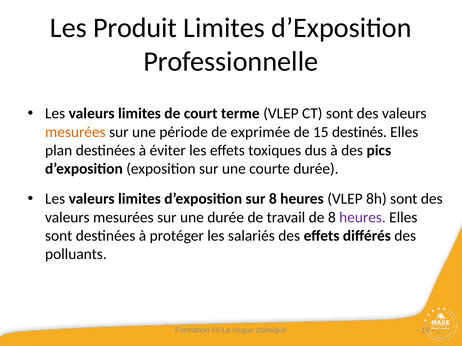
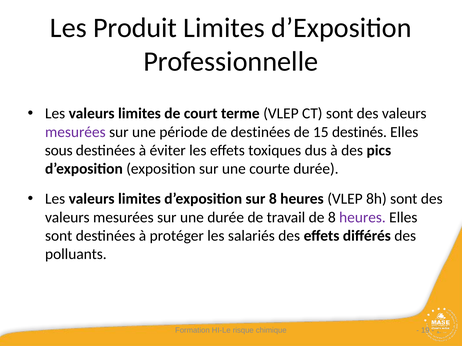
mesurées colour: orange -> purple (75, 132)
de exprimée: exprimée -> destinées (260, 132)
plan: plan -> sous (59, 151)
